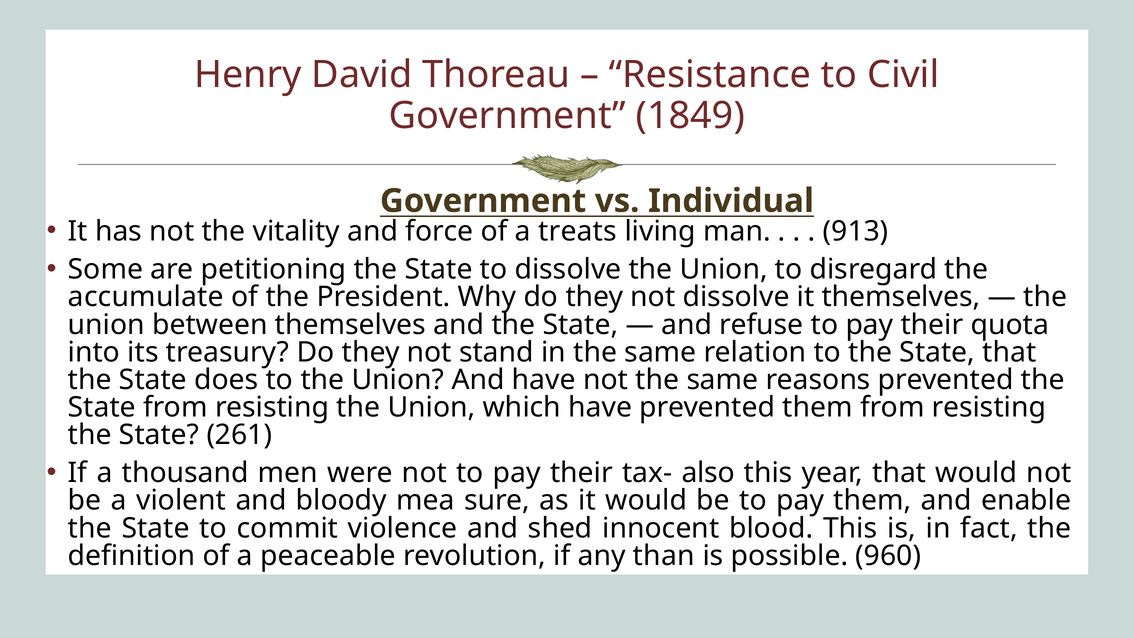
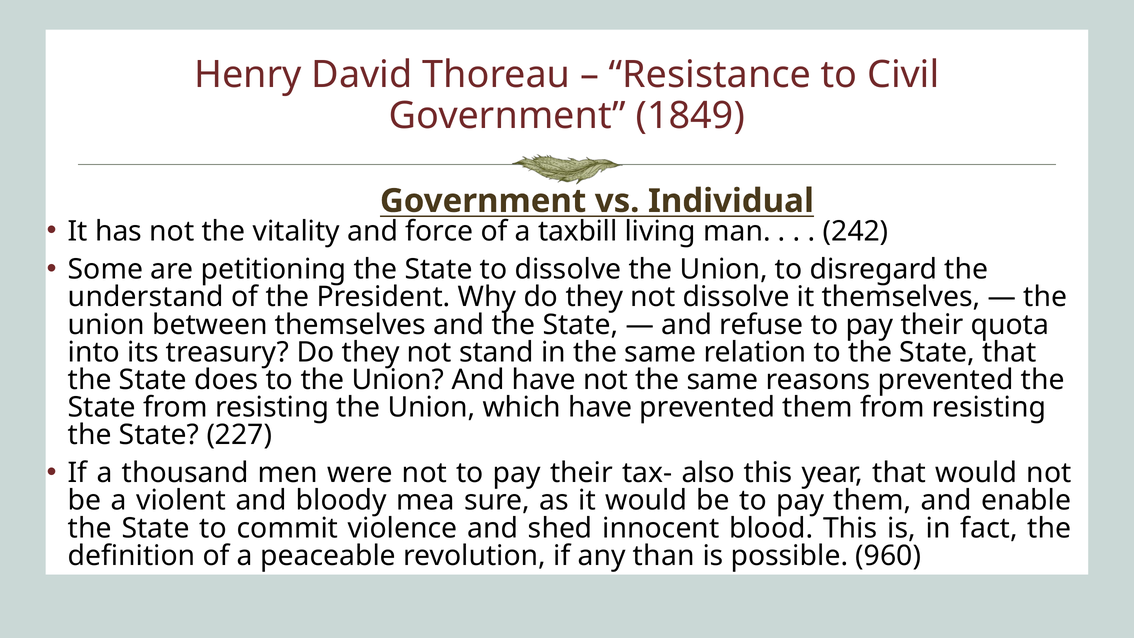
treats: treats -> taxbill (578, 231)
913: 913 -> 242 (856, 231)
accumulate: accumulate -> understand (146, 297)
261: 261 -> 227 (239, 435)
